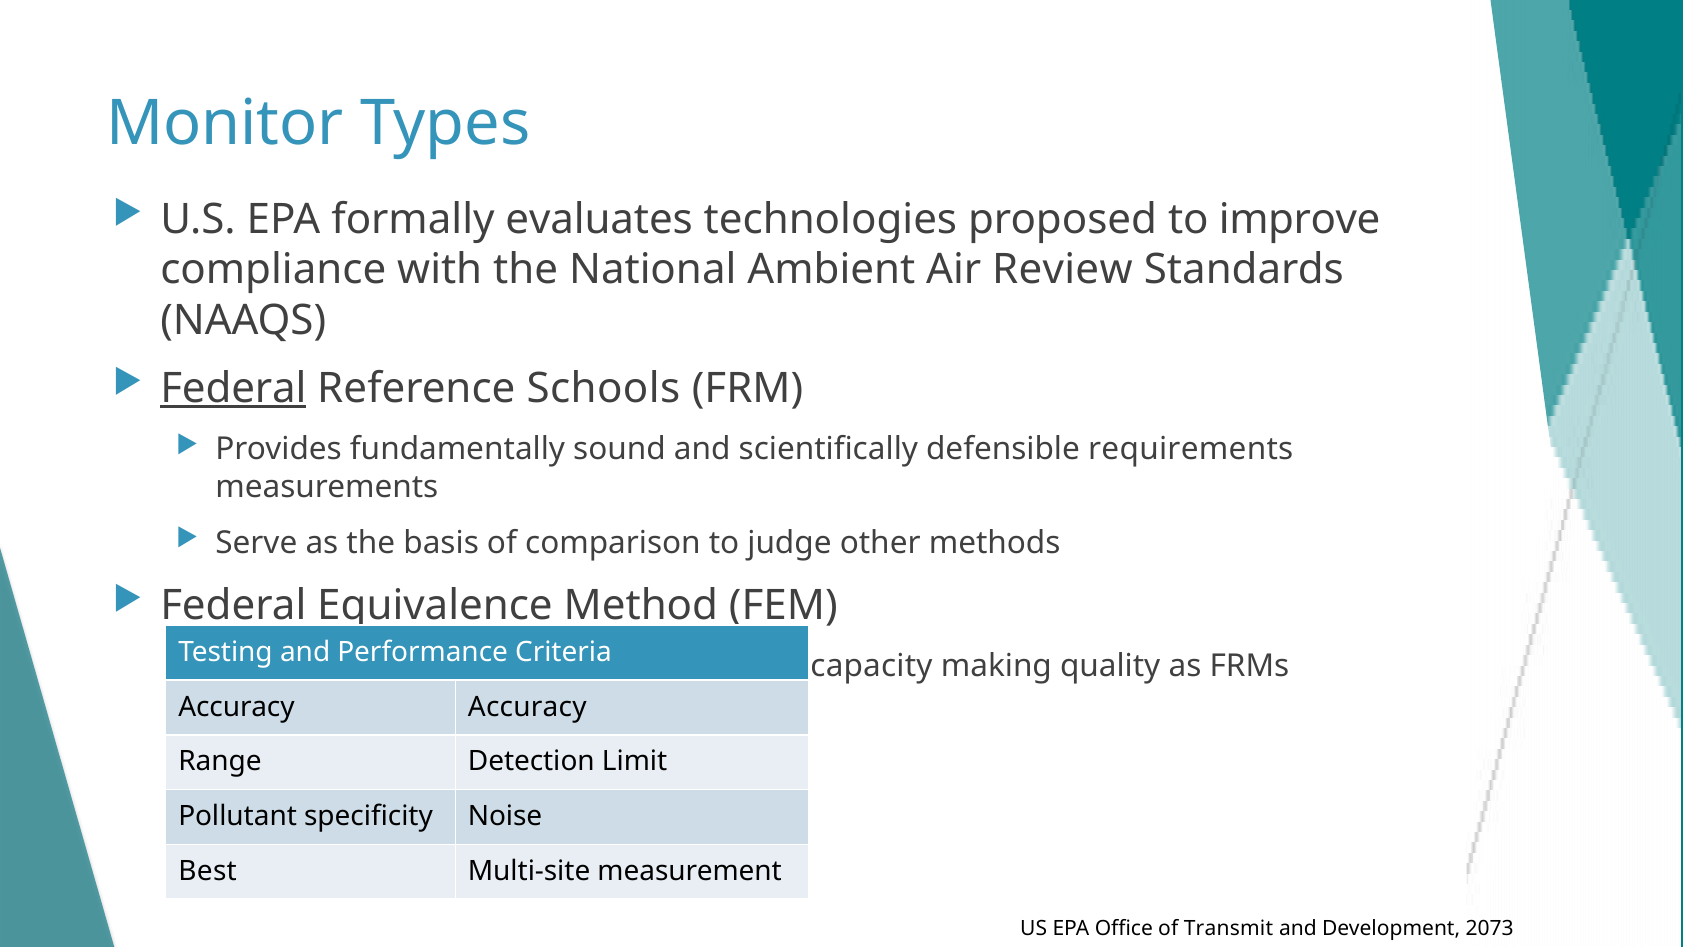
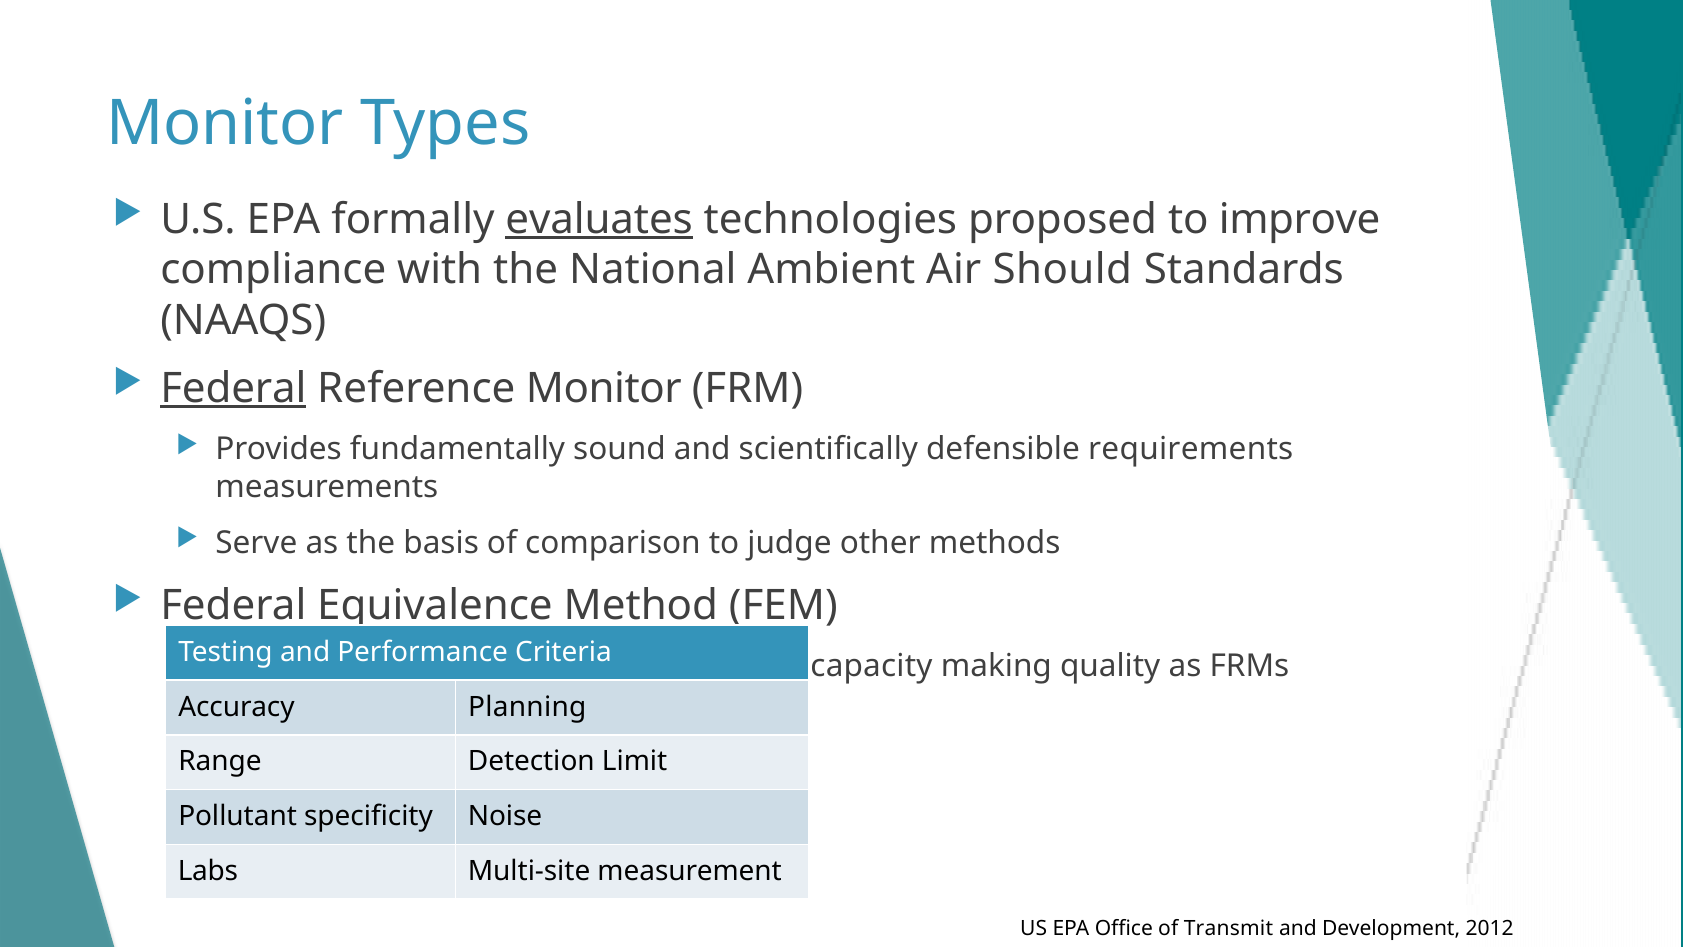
evaluates underline: none -> present (599, 219)
Review: Review -> Should (1062, 270)
Reference Schools: Schools -> Monitor (604, 388)
Accuracy Accuracy: Accuracy -> Planning (527, 707)
Best: Best -> Labs (208, 871)
2073: 2073 -> 2012 (1490, 929)
